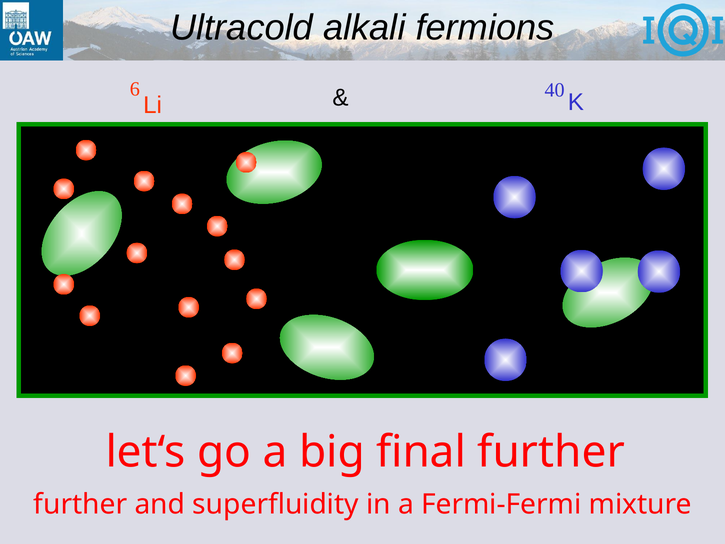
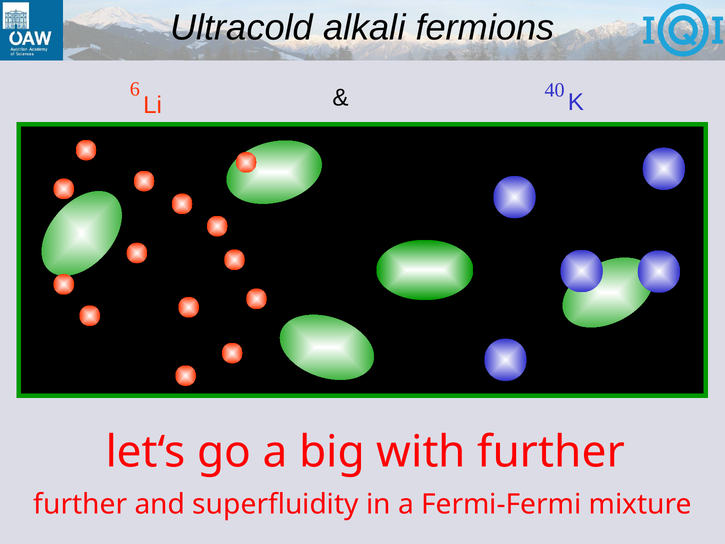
final: final -> with (421, 452)
